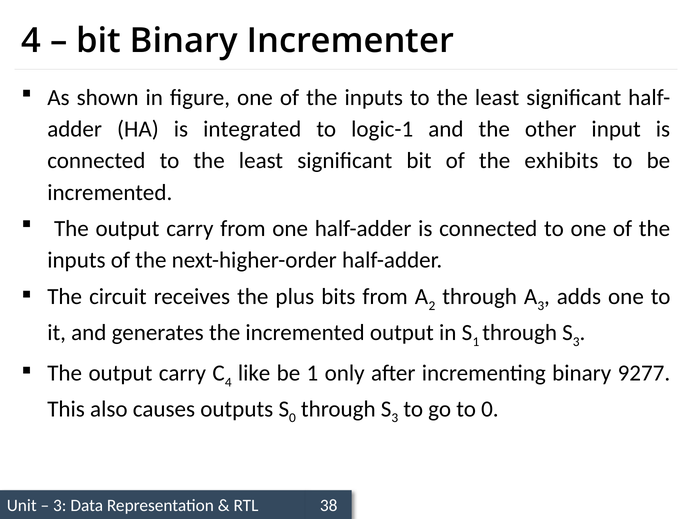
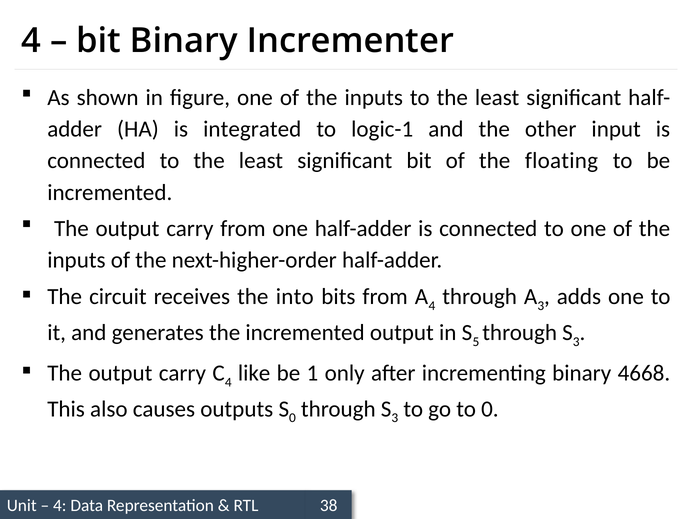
exhibits: exhibits -> floating (561, 161)
plus: plus -> into (295, 297)
2: 2 -> 4 (432, 306)
1: 1 -> 5 (476, 342)
9277: 9277 -> 4668 (644, 373)
3: 3 -> 4 (60, 506)
